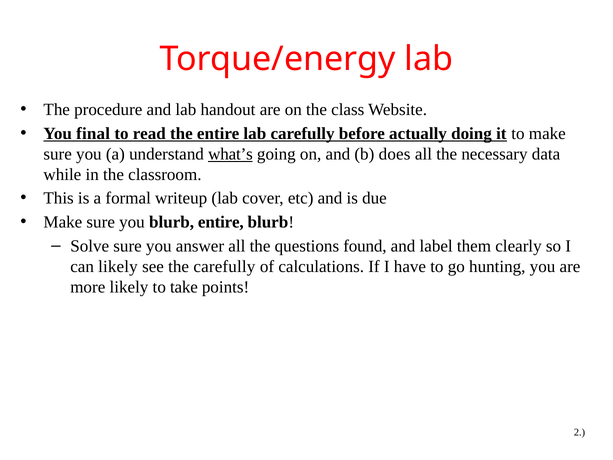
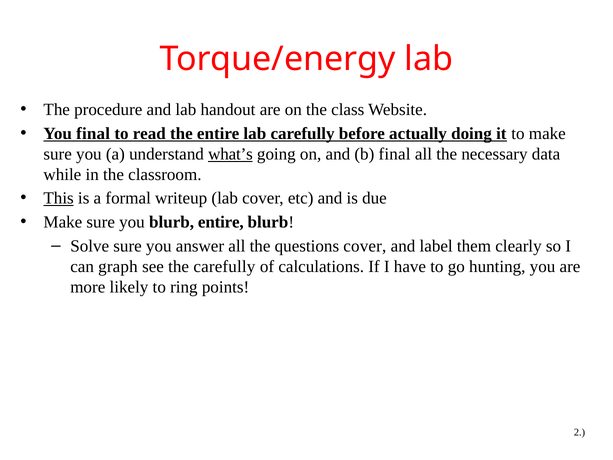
b does: does -> final (395, 154)
This underline: none -> present (59, 198)
questions found: found -> cover (365, 246)
can likely: likely -> graph (118, 266)
take: take -> ring (184, 287)
